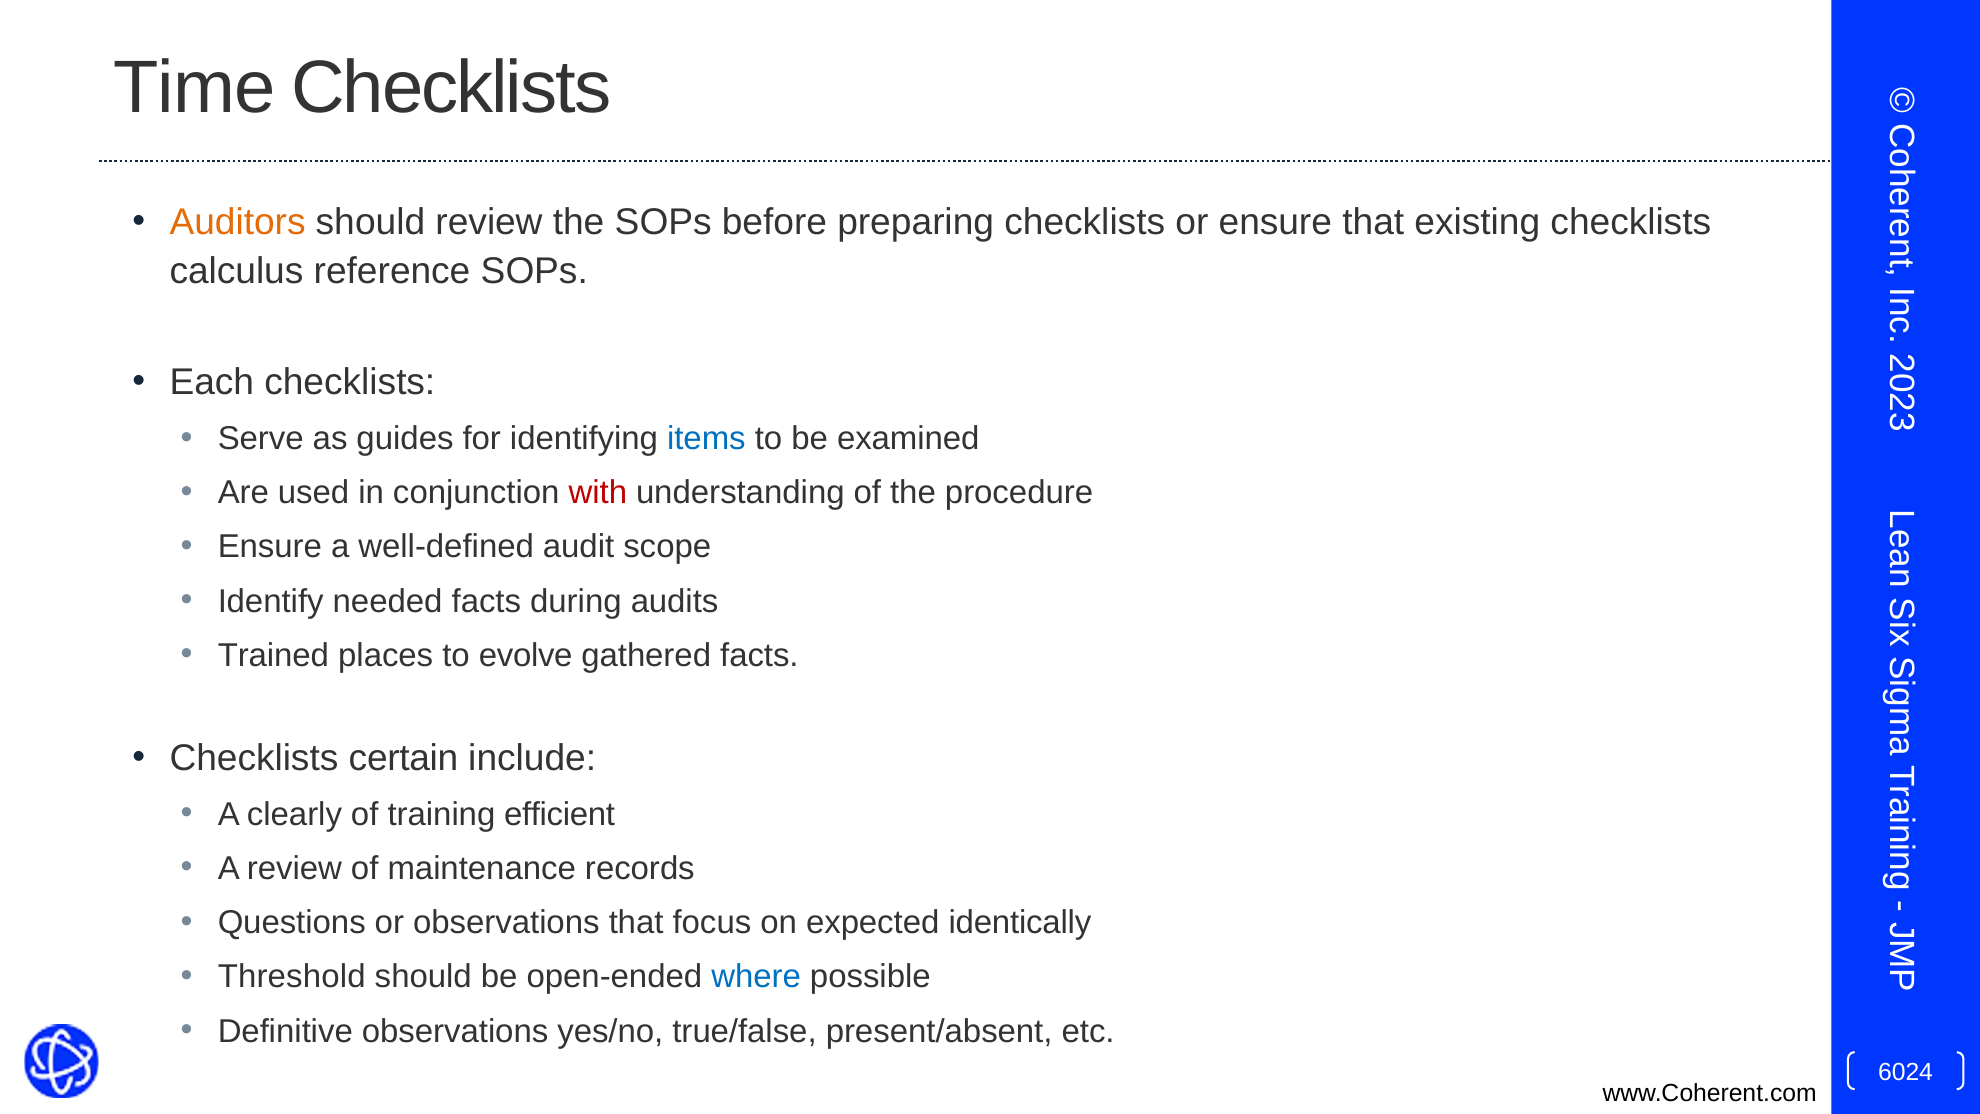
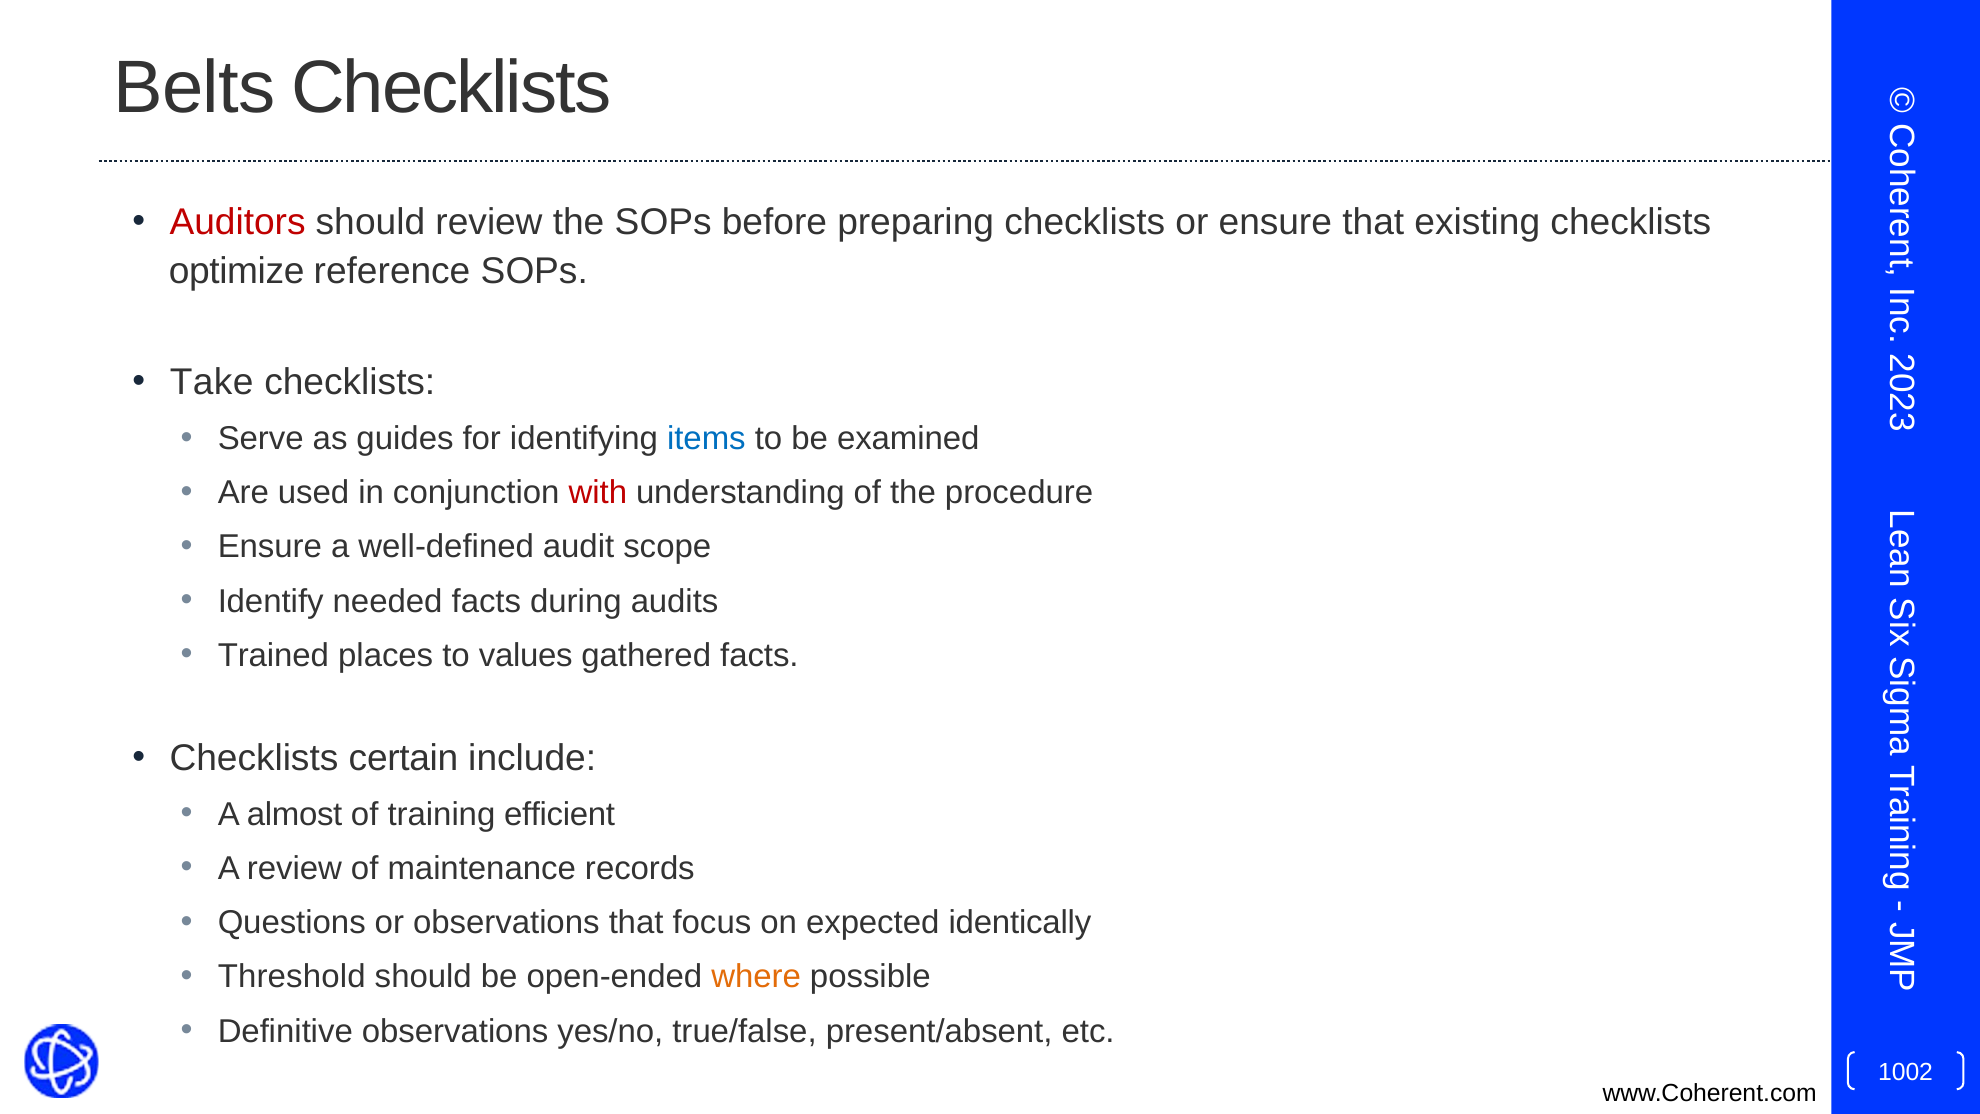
Time: Time -> Belts (195, 88)
Auditors colour: orange -> red (238, 222)
calculus: calculus -> optimize (237, 271)
Each: Each -> Take (212, 382)
evolve: evolve -> values (526, 655)
clearly: clearly -> almost (295, 814)
where colour: blue -> orange (756, 977)
6024: 6024 -> 1002 (1906, 1072)
